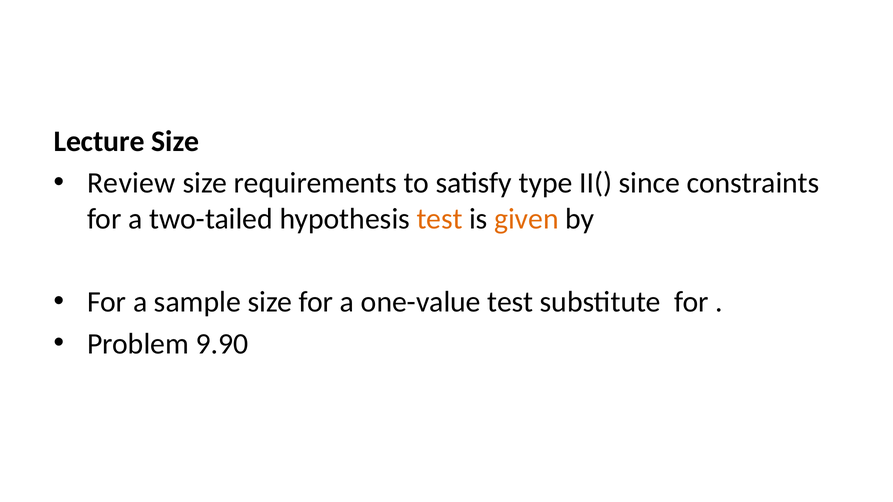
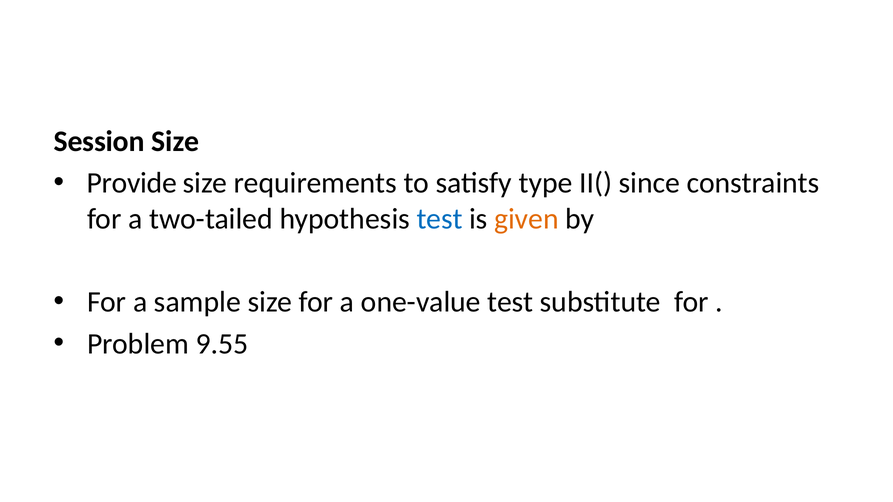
Lecture: Lecture -> Session (99, 142)
Review: Review -> Provide (132, 183)
test colour: orange -> blue (440, 219)
9.90: 9.90 -> 9.55 (222, 344)
